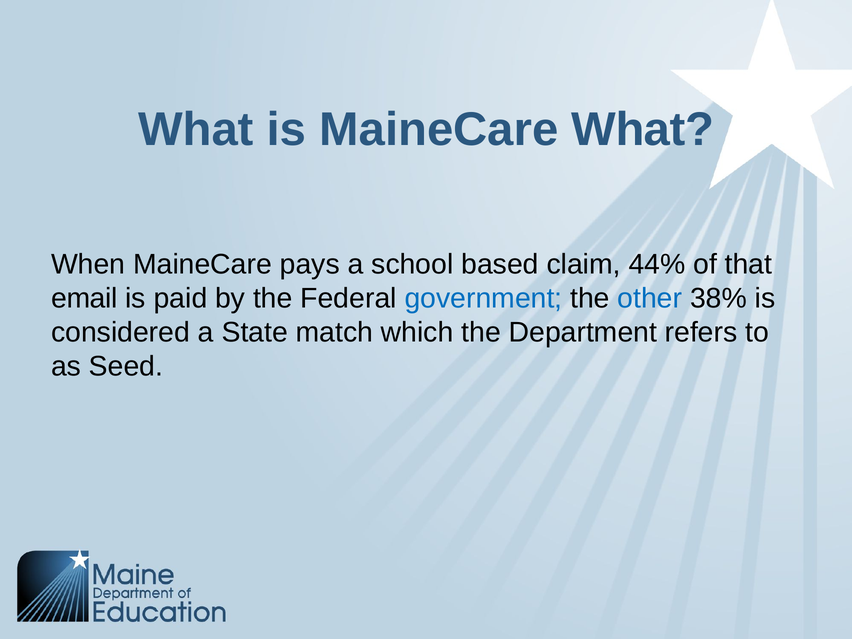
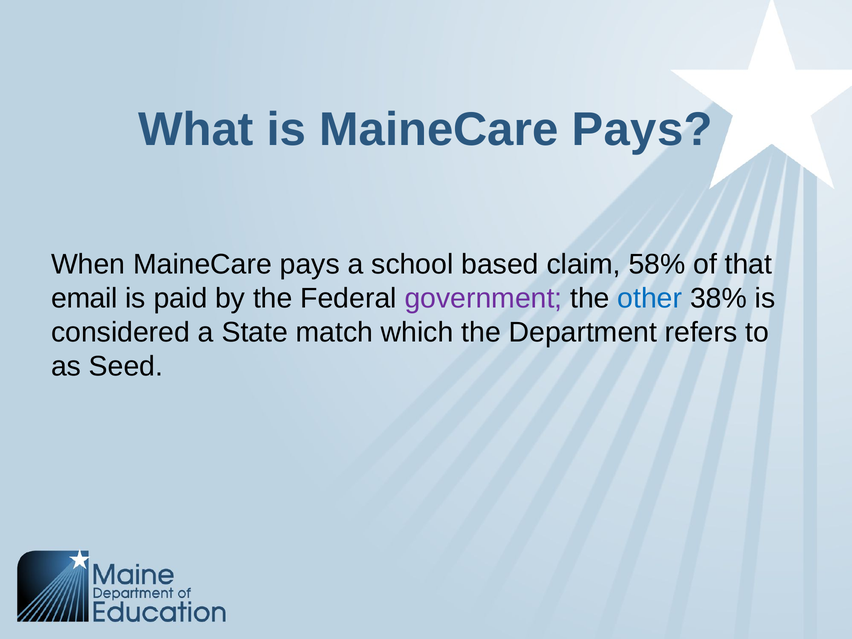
is MaineCare What: What -> Pays (642, 130)
44%: 44% -> 58% (657, 264)
government colour: blue -> purple (483, 298)
